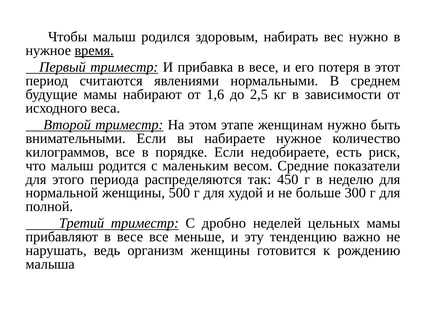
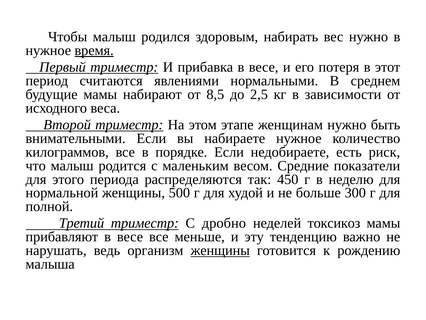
1,6: 1,6 -> 8,5 (215, 94)
цельных: цельных -> токсикоз (334, 223)
женщины underline: none -> present (220, 250)
